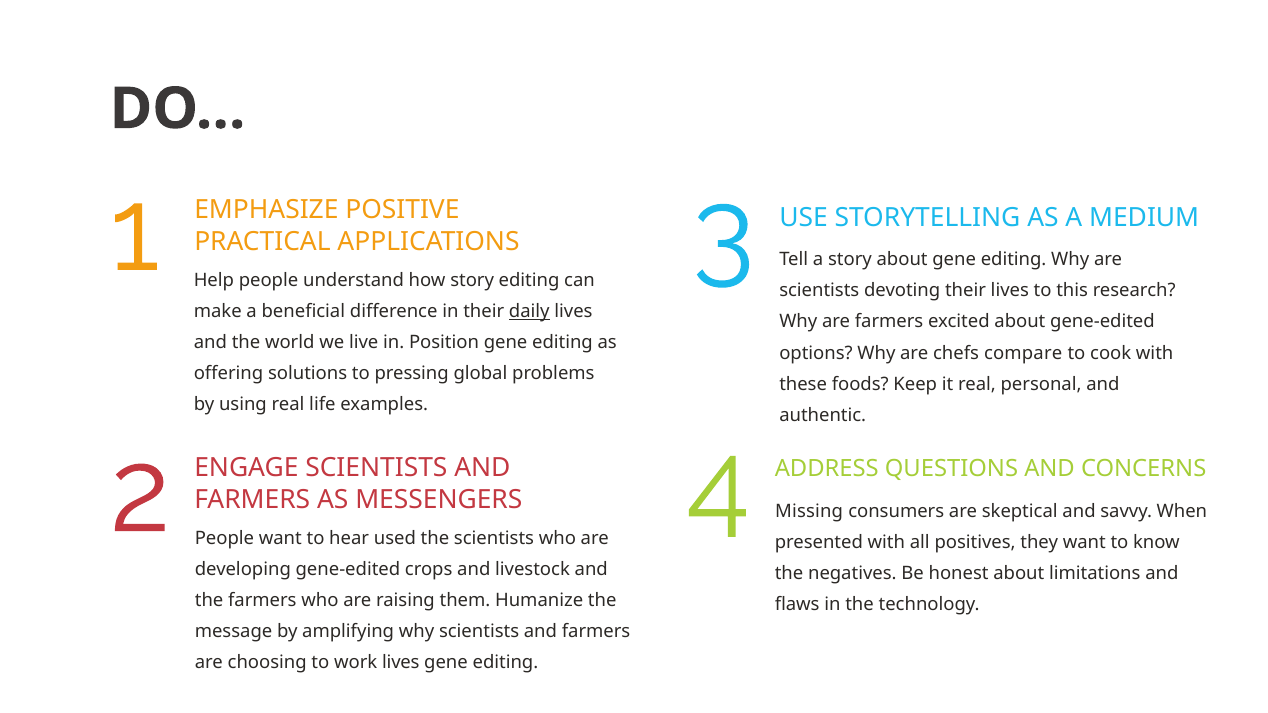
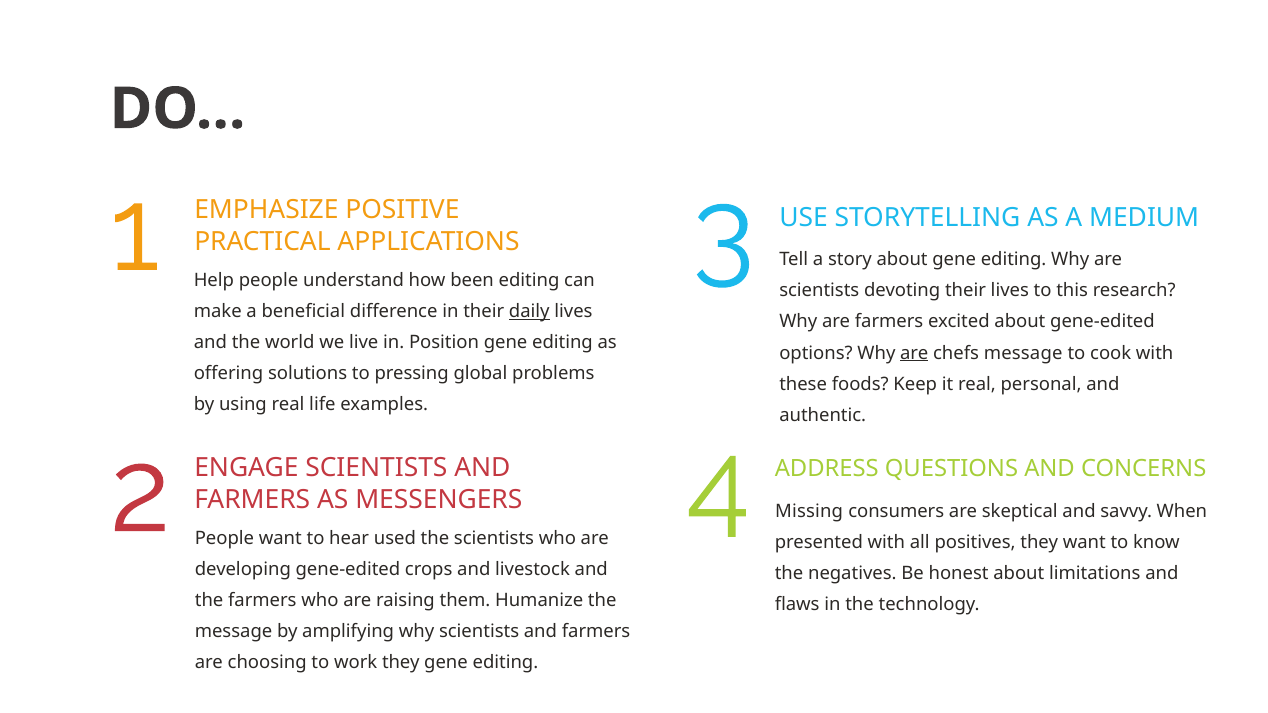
how story: story -> been (472, 281)
are underline: none -> present (914, 353)
chefs compare: compare -> message (1023, 353)
work lives: lives -> they (401, 663)
